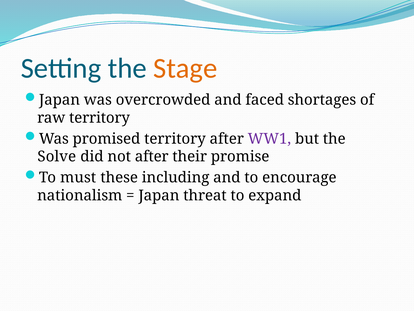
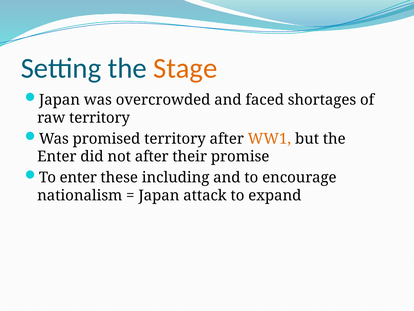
WW1 colour: purple -> orange (269, 139)
Solve: Solve -> Enter (57, 156)
To must: must -> enter (78, 177)
threat: threat -> attack (205, 195)
